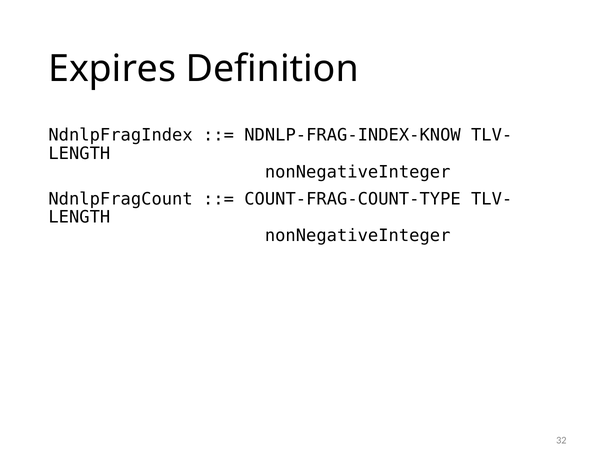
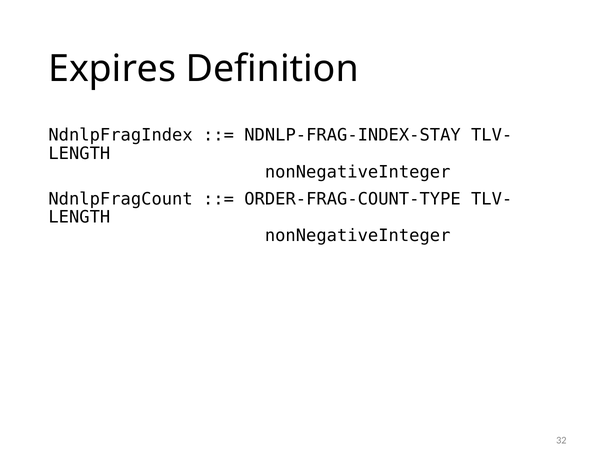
NDNLP-FRAG-INDEX-KNOW: NDNLP-FRAG-INDEX-KNOW -> NDNLP-FRAG-INDEX-STAY (353, 135)
COUNT-FRAG-COUNT-TYPE: COUNT-FRAG-COUNT-TYPE -> ORDER-FRAG-COUNT-TYPE (353, 199)
